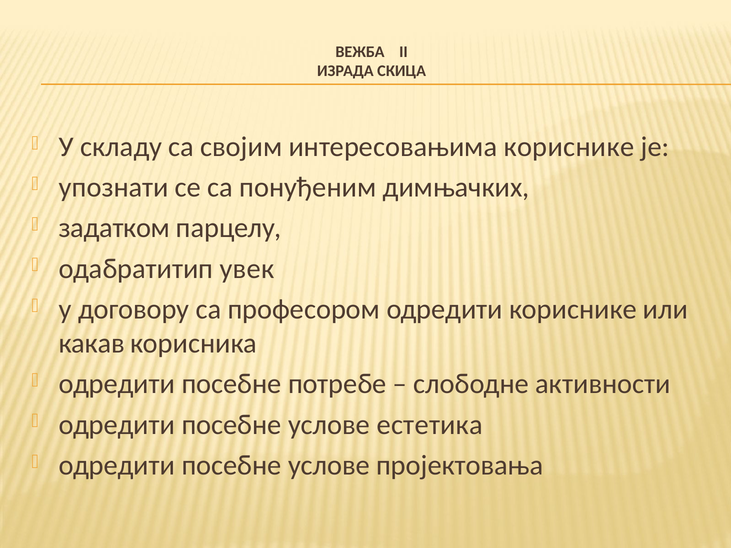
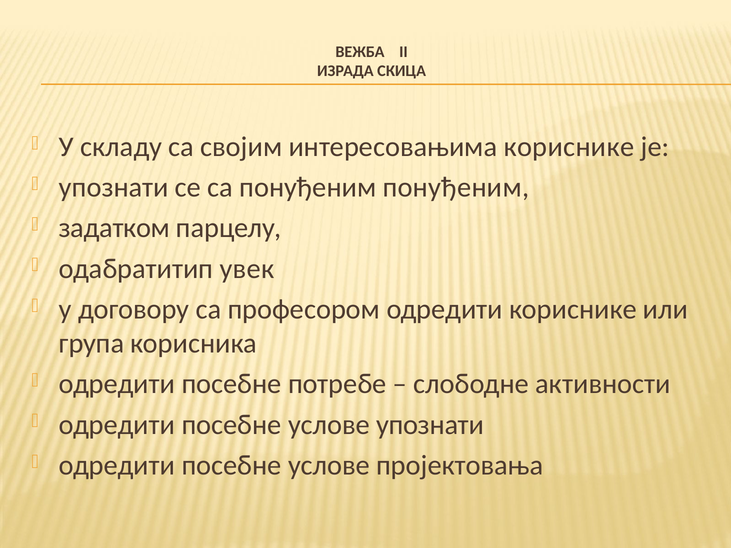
понуђеним димњачких: димњачких -> понуђеним (456, 188)
какав: какав -> група (92, 344)
услове естетика: естетика -> упознати (430, 425)
